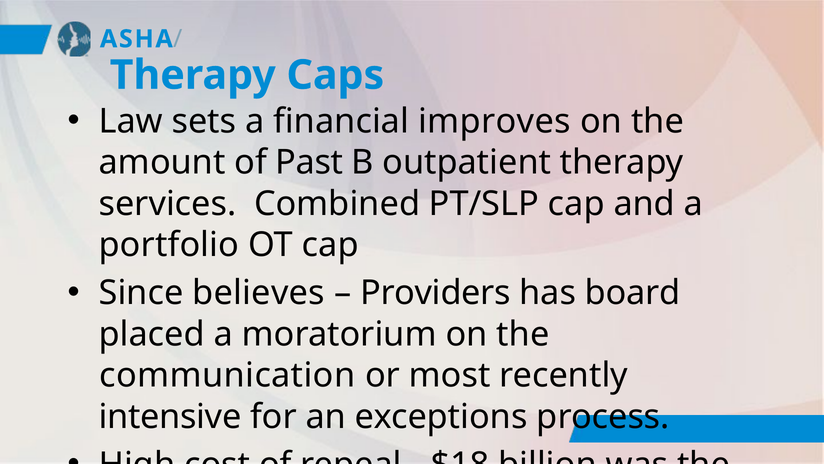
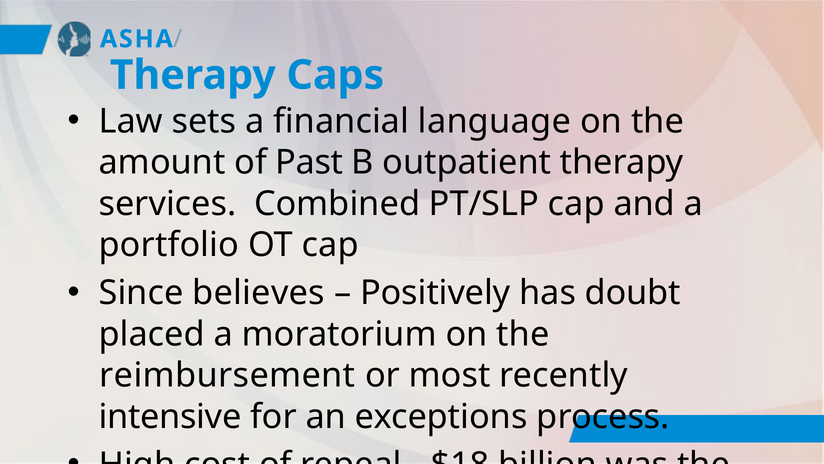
improves: improves -> language (494, 121)
Providers: Providers -> Positively (435, 293)
board: board -> doubt (633, 293)
communication: communication -> reimbursement (227, 375)
